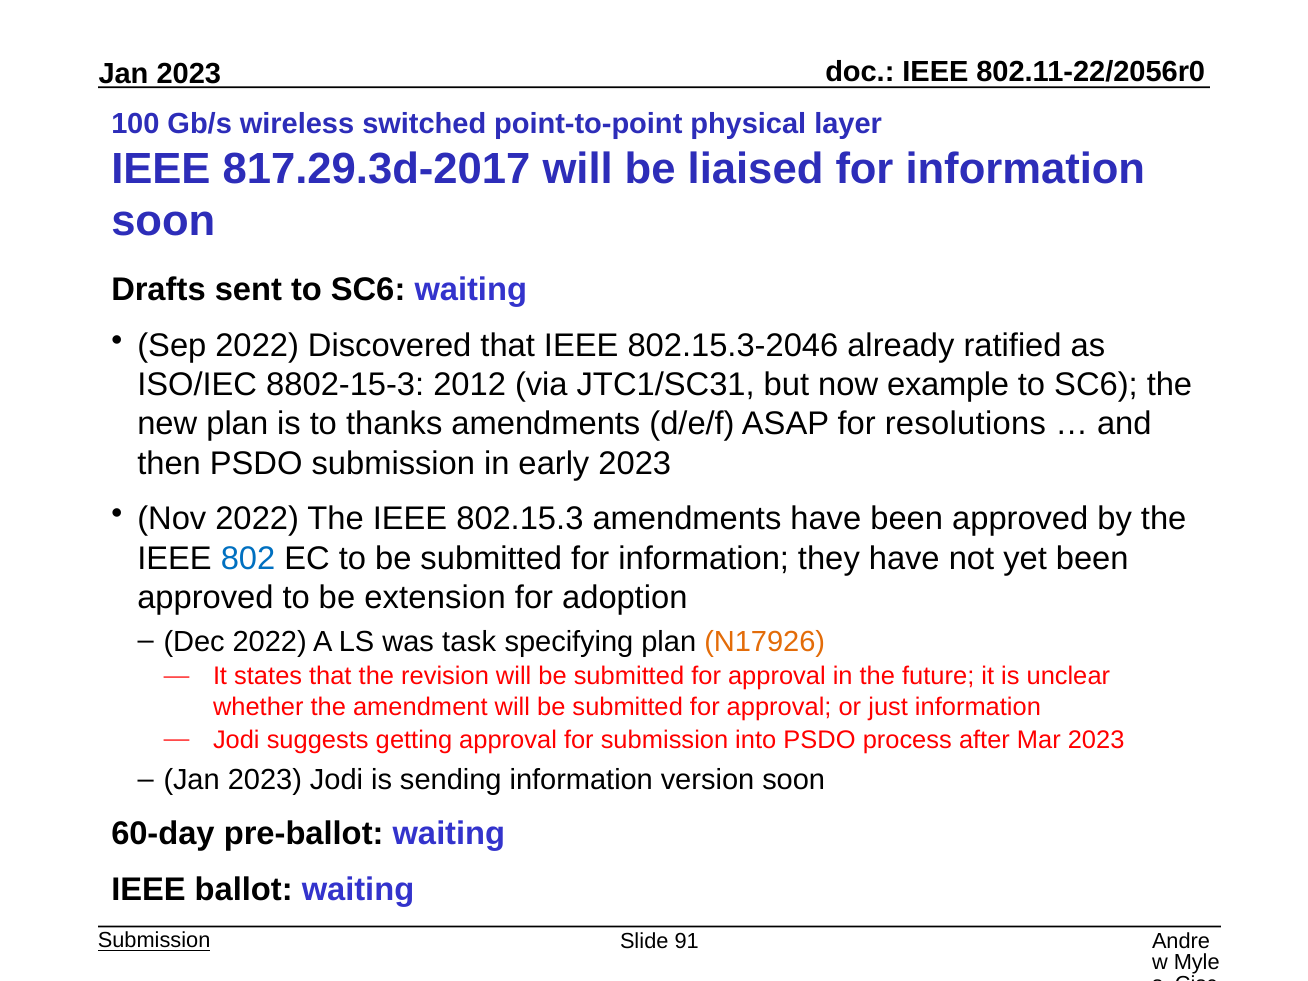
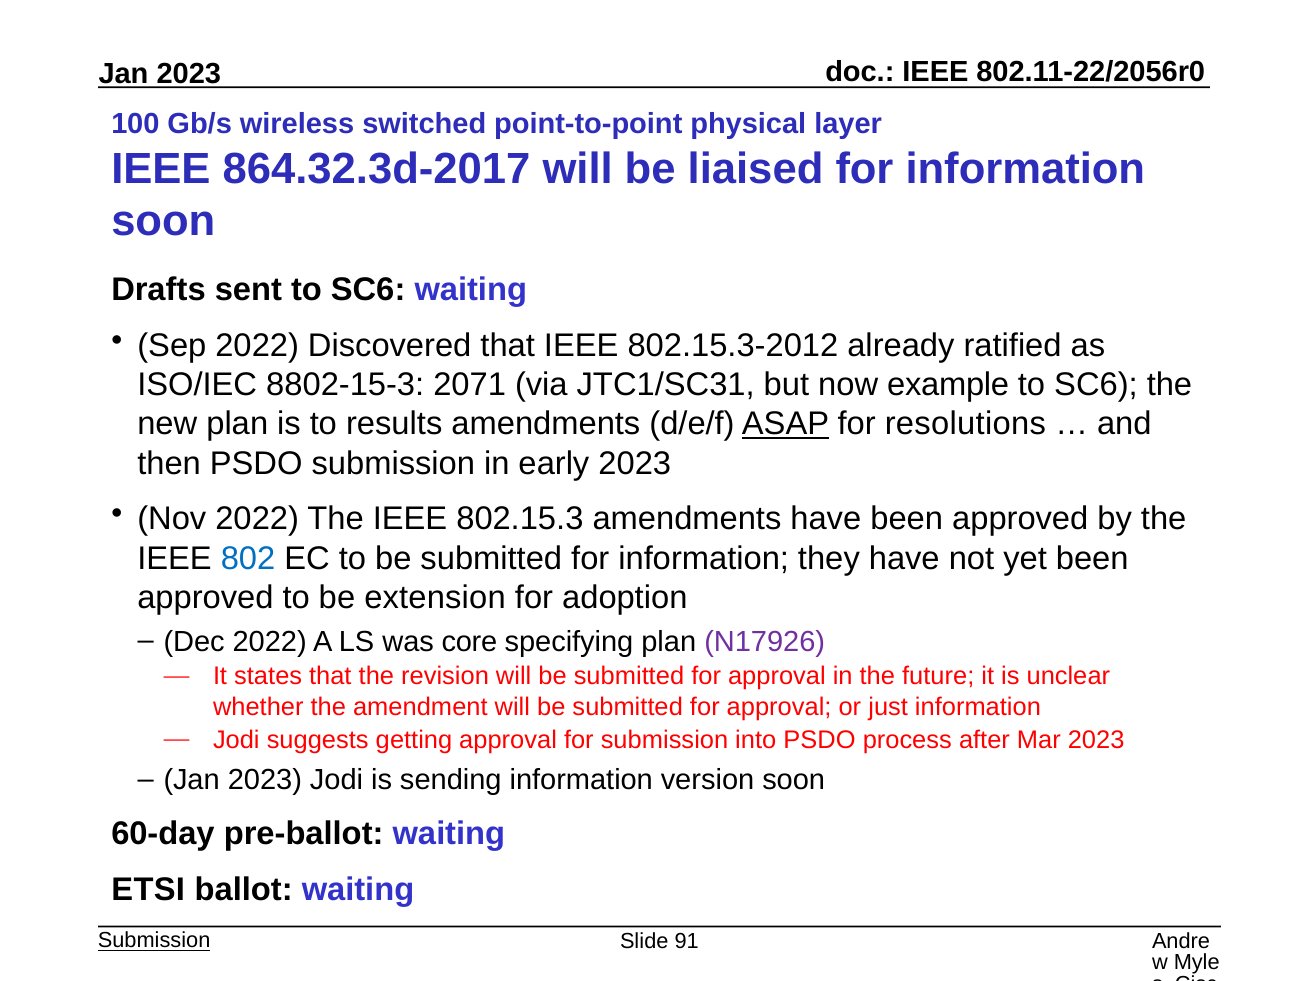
817.29.3d-2017: 817.29.3d-2017 -> 864.32.3d-2017 (377, 169)
802.15.3-2046: 802.15.3-2046 -> 802.15.3-2012 (733, 346)
2012: 2012 -> 2071 (470, 385)
thanks: thanks -> results (394, 424)
ASAP underline: none -> present (786, 424)
task: task -> core (469, 642)
N17926 colour: orange -> purple (765, 642)
IEEE: IEEE -> ETSI (148, 890)
